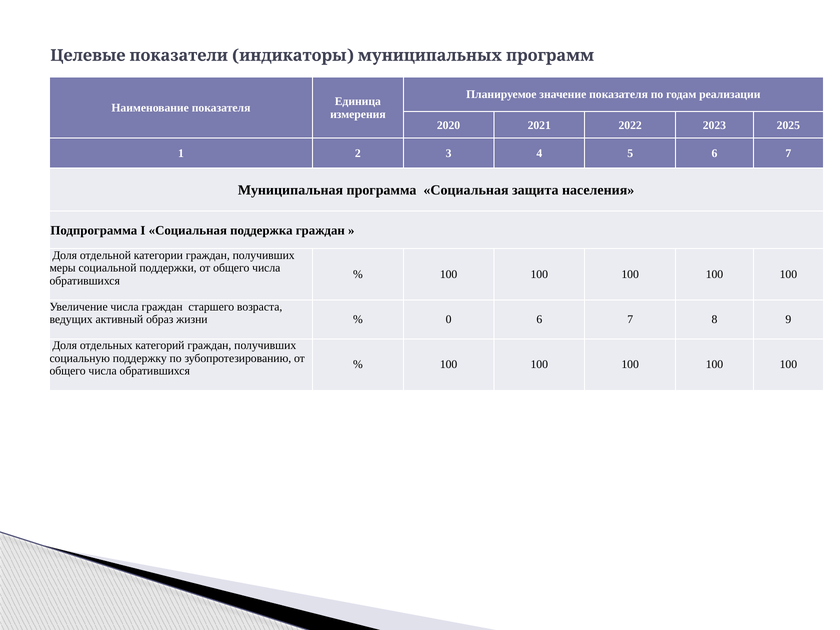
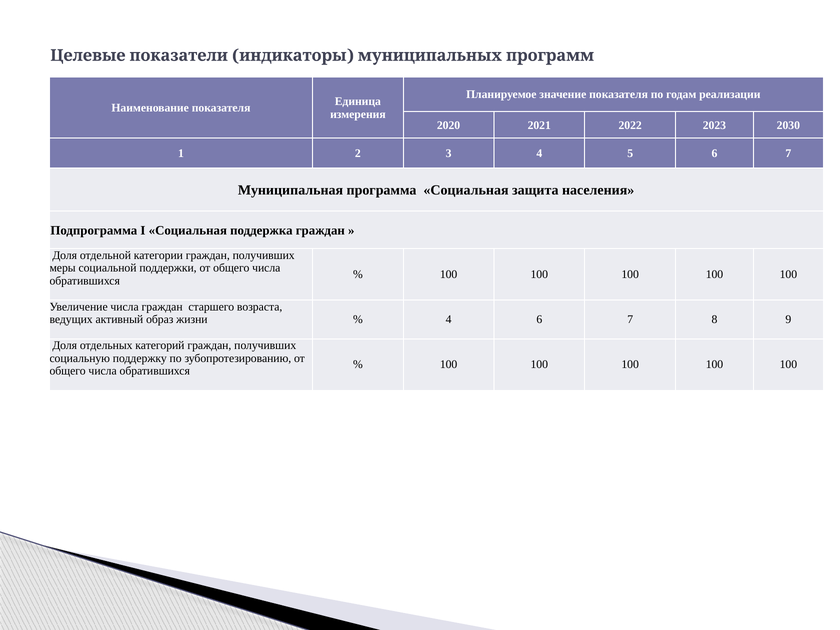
2025: 2025 -> 2030 (788, 125)
0: 0 -> 4 (449, 320)
